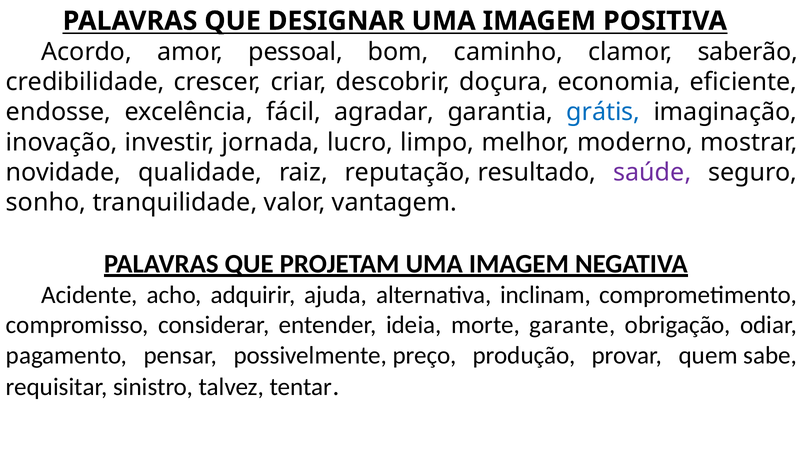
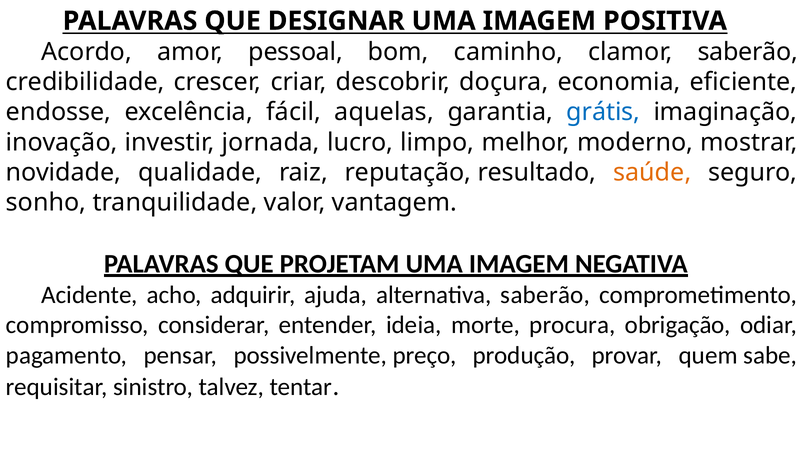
agradar: agradar -> aquelas (384, 112)
saúde colour: purple -> orange (652, 173)
alternativa inclinam: inclinam -> saberão (545, 295)
garante: garante -> procura (572, 325)
